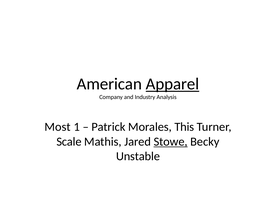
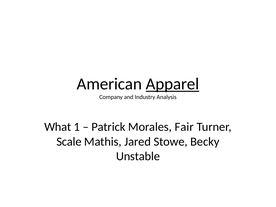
Most: Most -> What (58, 127)
This: This -> Fair (184, 127)
Stowe underline: present -> none (171, 142)
